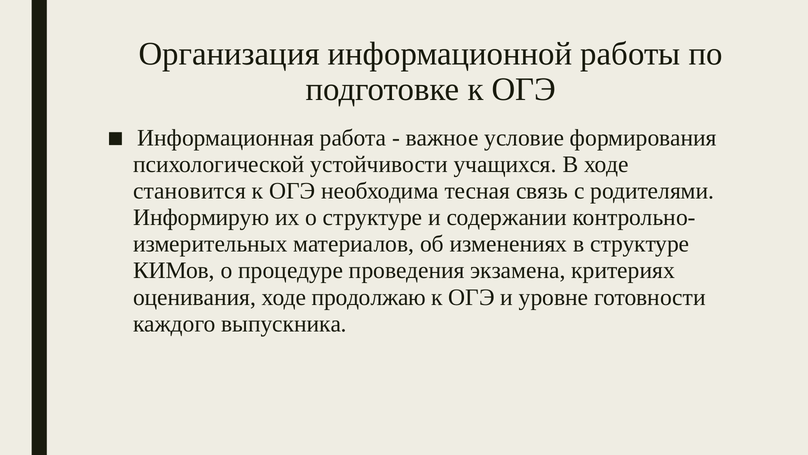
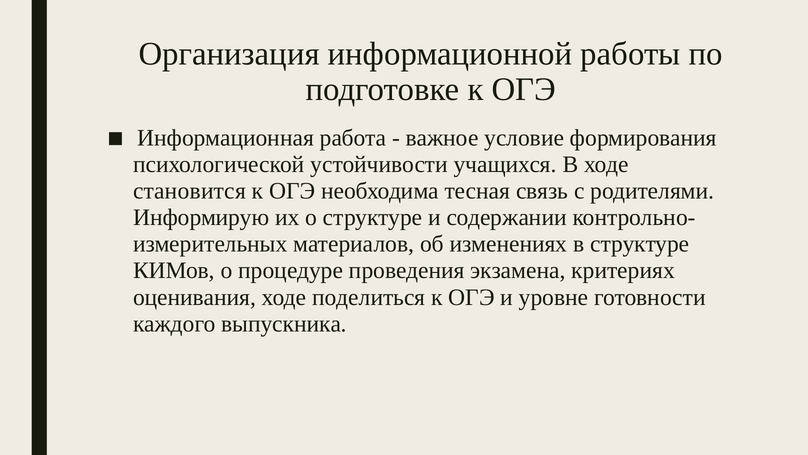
продолжаю: продолжаю -> поделиться (369, 297)
